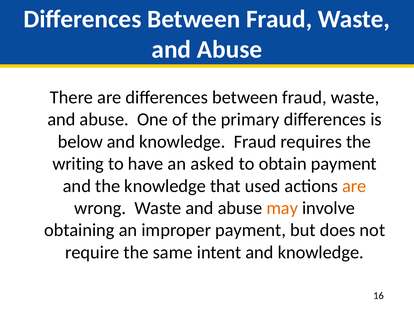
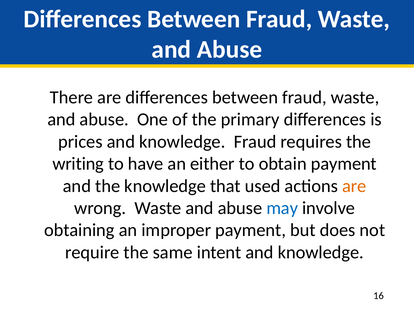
below: below -> prices (80, 141)
asked: asked -> either (212, 164)
may colour: orange -> blue (282, 208)
